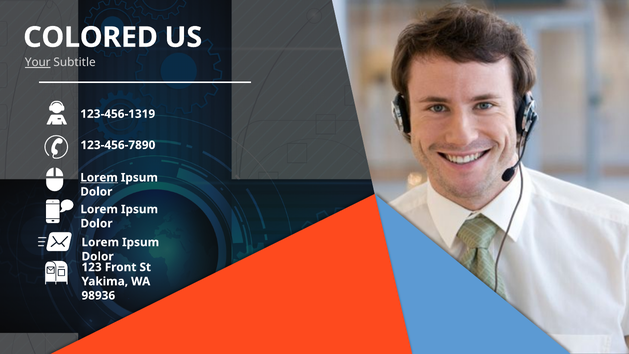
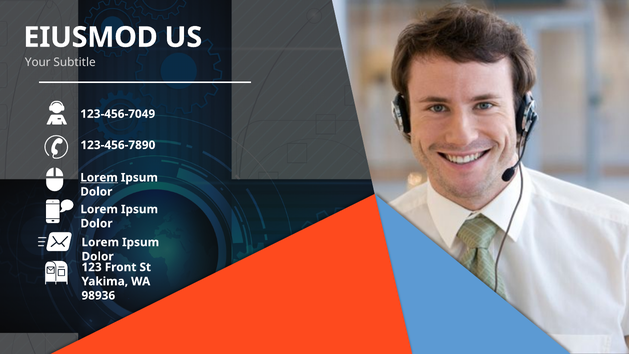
COLORED: COLORED -> EIUSMOD (91, 37)
Your underline: present -> none (38, 62)
123-456-1319: 123-456-1319 -> 123-456-7049 (118, 114)
